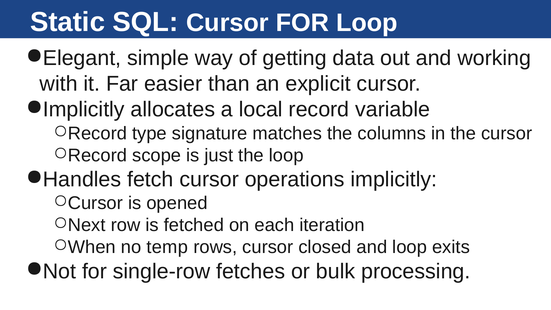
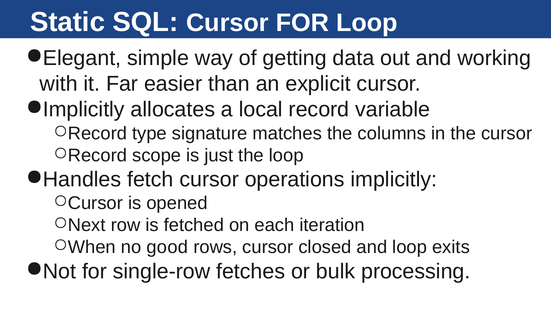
temp: temp -> good (167, 247)
